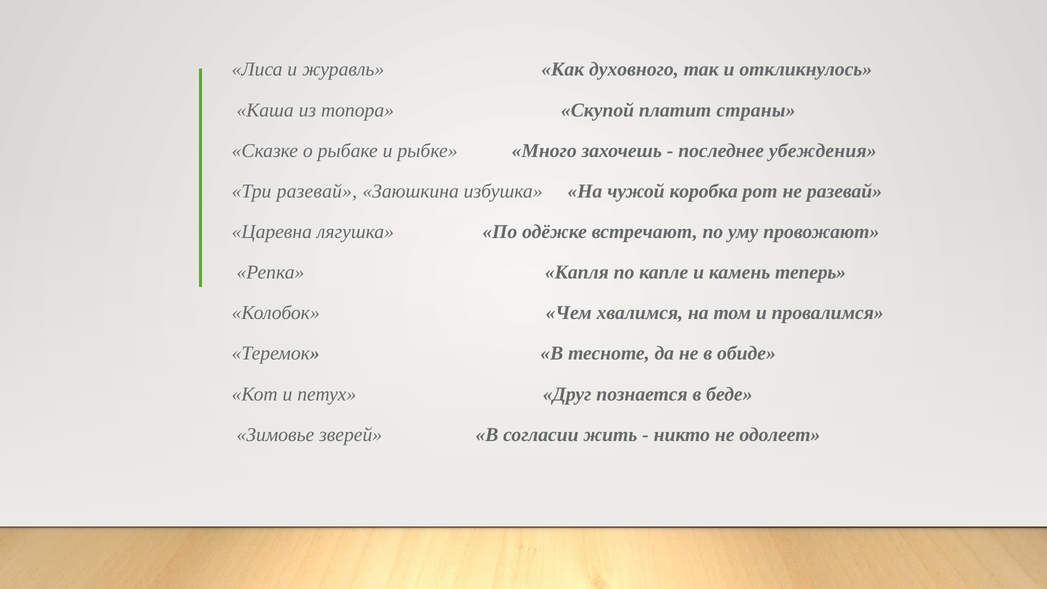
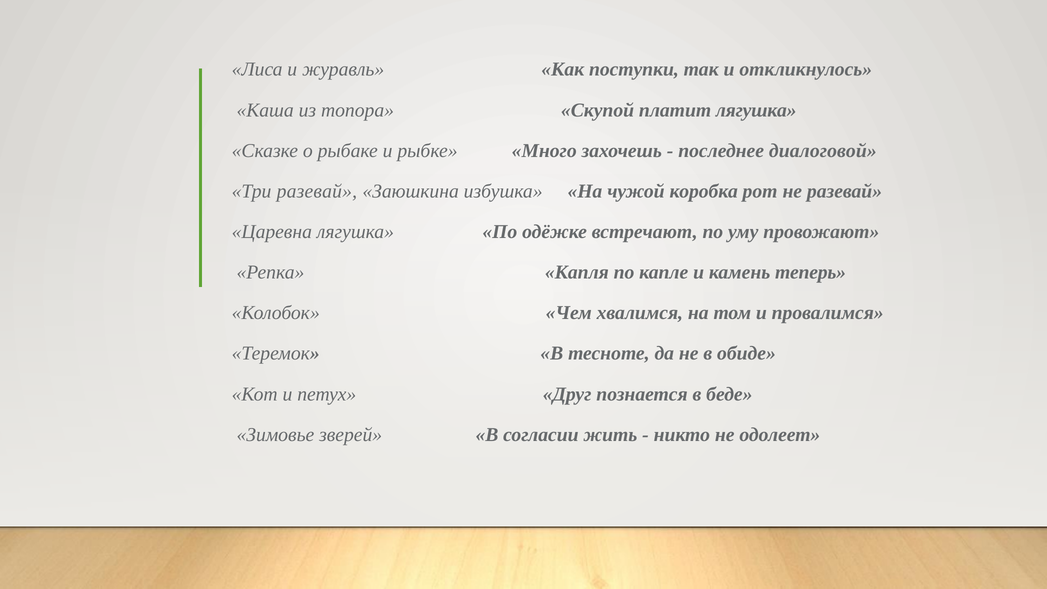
духовного: духовного -> поступки (634, 70)
платит страны: страны -> лягушка (756, 110)
убеждения: убеждения -> диалоговой (823, 151)
